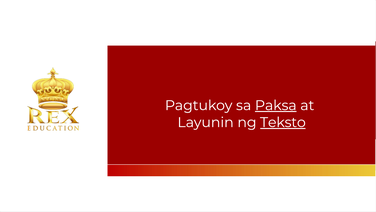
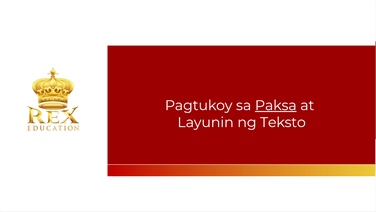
Teksto underline: present -> none (283, 122)
